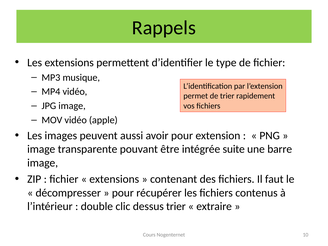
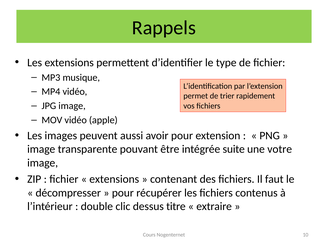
barre: barre -> votre (280, 149)
dessus trier: trier -> titre (176, 206)
